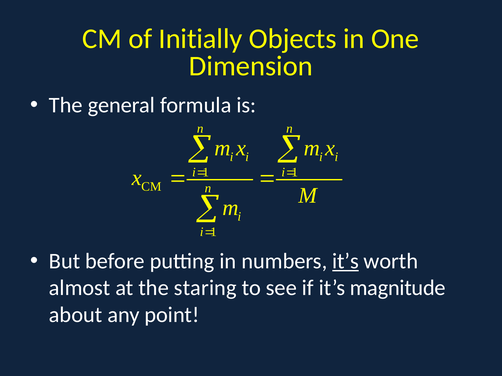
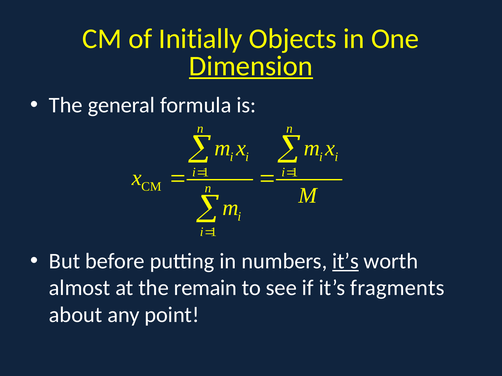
Dimension underline: none -> present (251, 66)
staring: staring -> remain (205, 288)
magnitude: magnitude -> fragments (397, 288)
